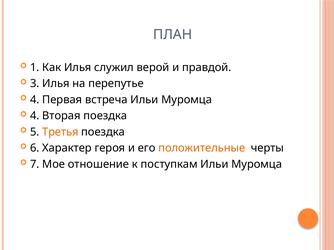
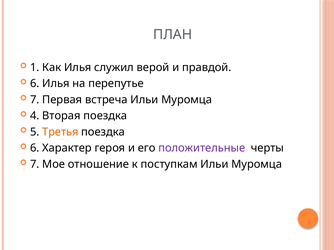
3: 3 -> 6 (35, 84)
4: 4 -> 7 (35, 100)
положительные colour: orange -> purple (202, 148)
